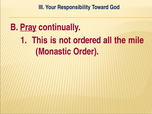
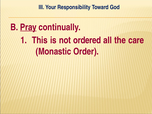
mile: mile -> care (136, 40)
